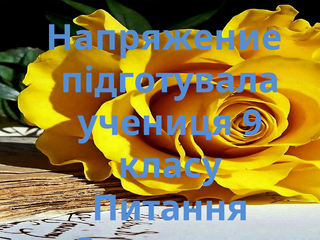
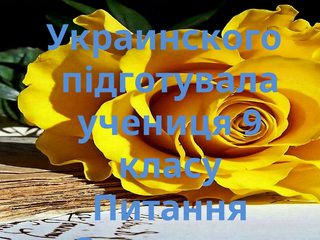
Напряжение: Напряжение -> Украинского (164, 38)
